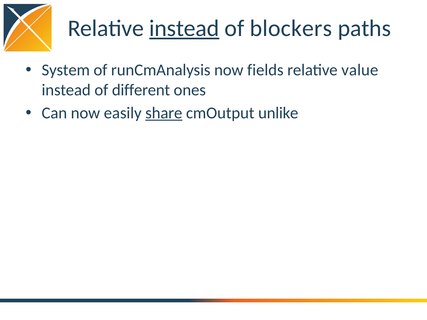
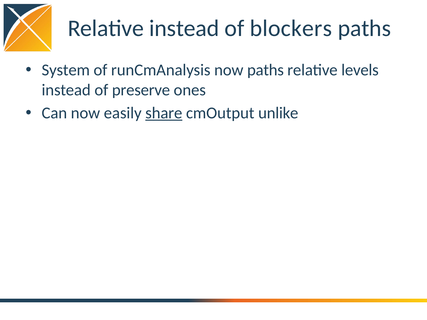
instead underline: present -> none (184, 28)
now fields: fields -> paths (265, 70)
value: value -> levels (360, 70)
different: different -> preserve (141, 90)
